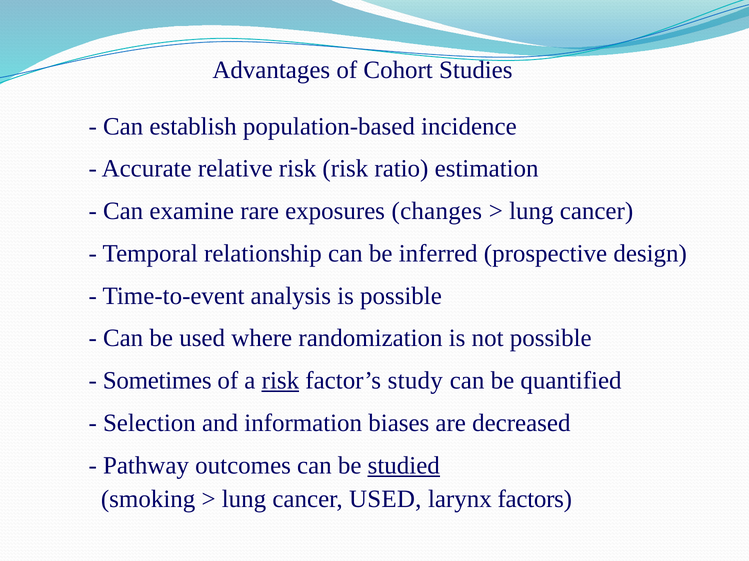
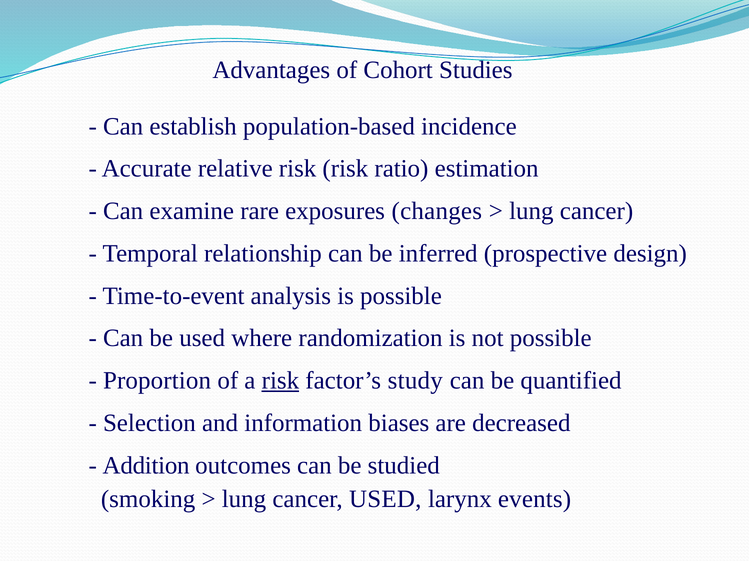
Sometimes: Sometimes -> Proportion (157, 381)
Pathway: Pathway -> Addition (146, 466)
studied underline: present -> none (404, 466)
factors: factors -> events (535, 500)
